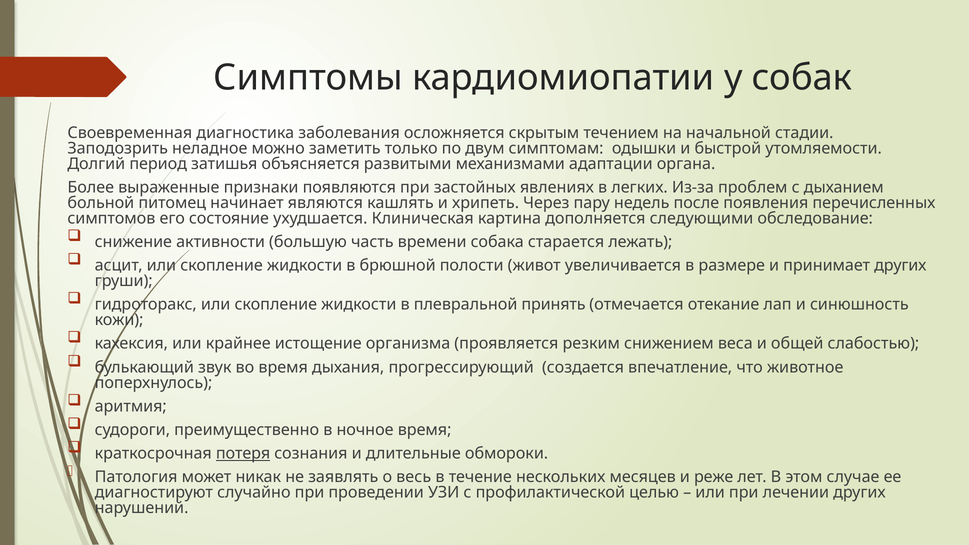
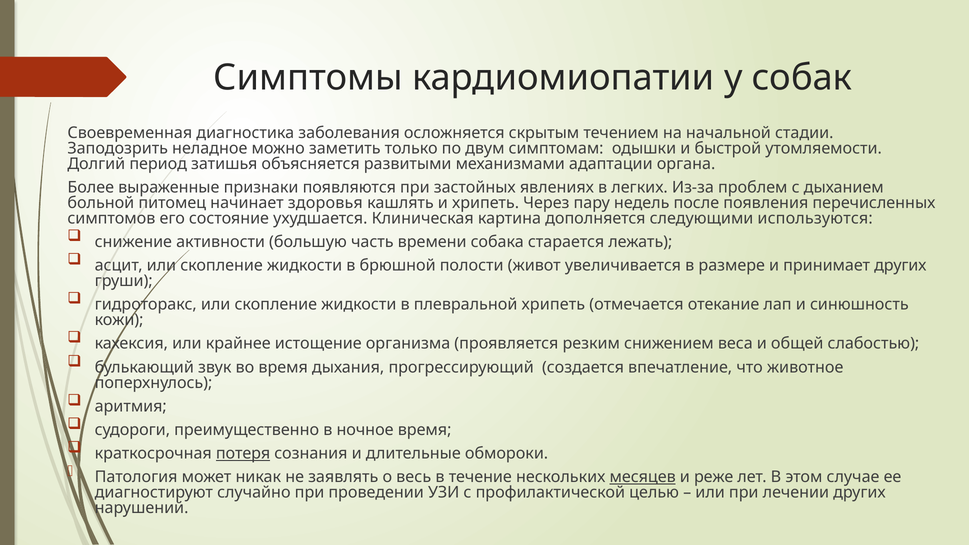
являются: являются -> здоровья (325, 203)
обследование: обследование -> используются (815, 218)
плевральной принять: принять -> хрипеть (553, 305)
месяцев underline: none -> present (643, 477)
